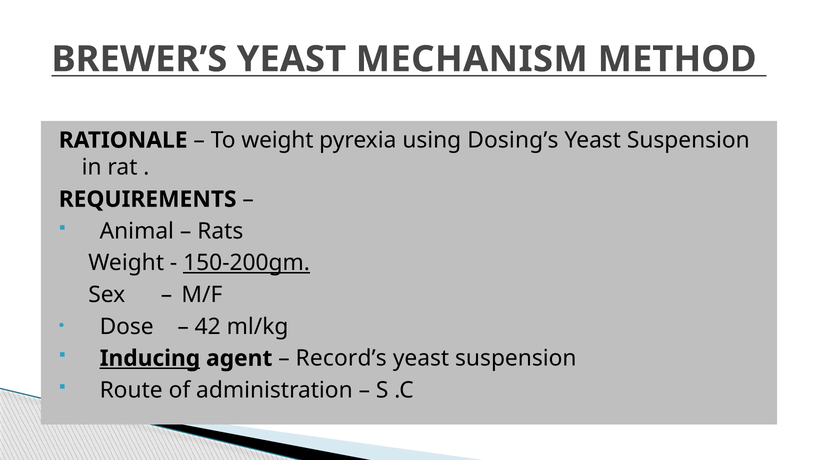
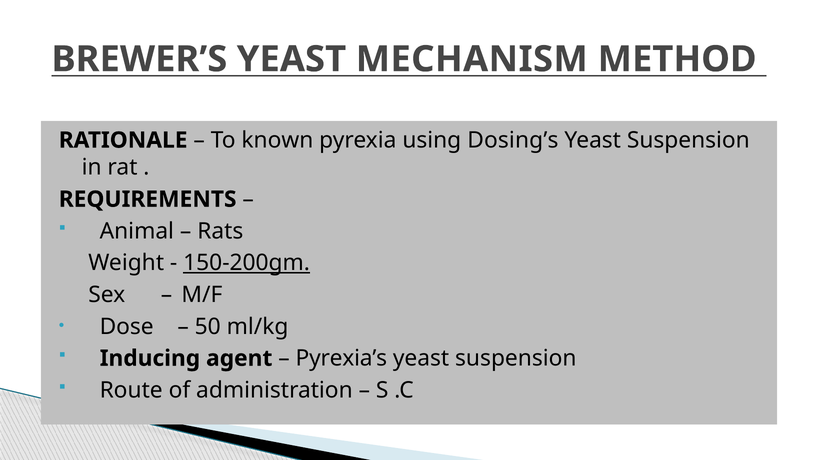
To weight: weight -> known (277, 140)
42: 42 -> 50 (208, 327)
Inducing underline: present -> none (150, 358)
Record’s: Record’s -> Pyrexia’s (341, 358)
